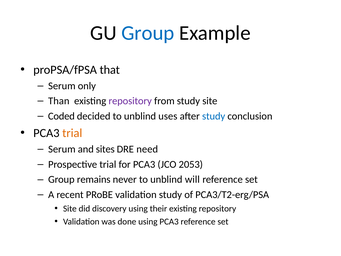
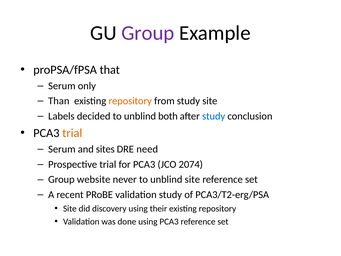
Group colour: blue -> purple (148, 33)
repository colour: purple -> orange (130, 101)
Coded: Coded -> Labels (61, 116)
uses: uses -> both (168, 116)
2053: 2053 -> 2074 (191, 164)
remains: remains -> website (94, 179)
unblind will: will -> site (192, 179)
